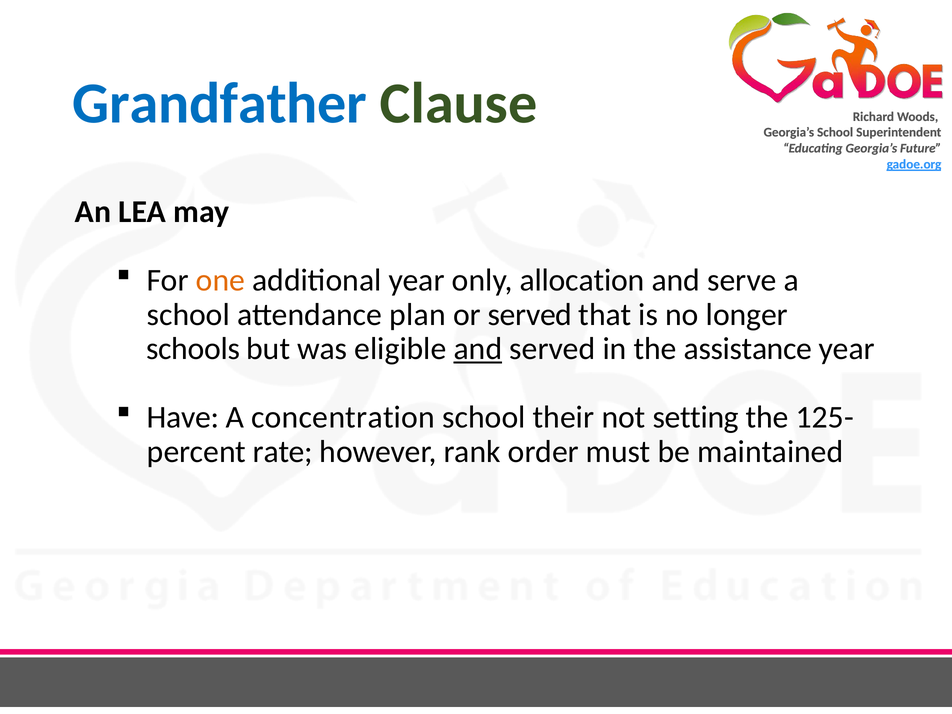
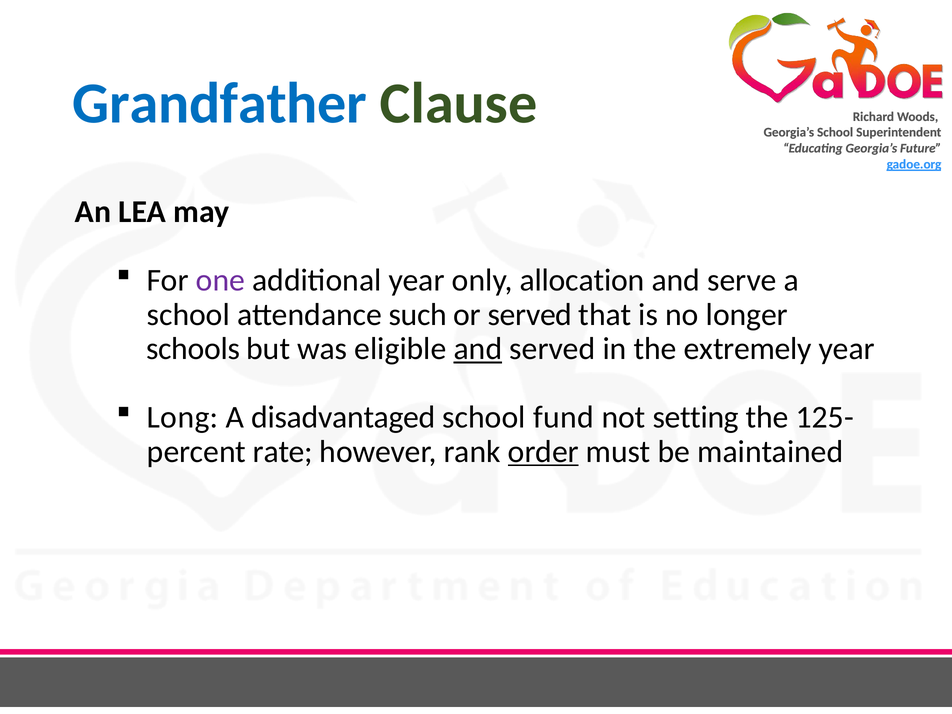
one colour: orange -> purple (220, 280)
plan: plan -> such (418, 315)
assistance: assistance -> extremely (748, 349)
Have: Have -> Long (183, 417)
concentration: concentration -> disadvantaged (343, 417)
their: their -> fund (563, 417)
order underline: none -> present (543, 452)
